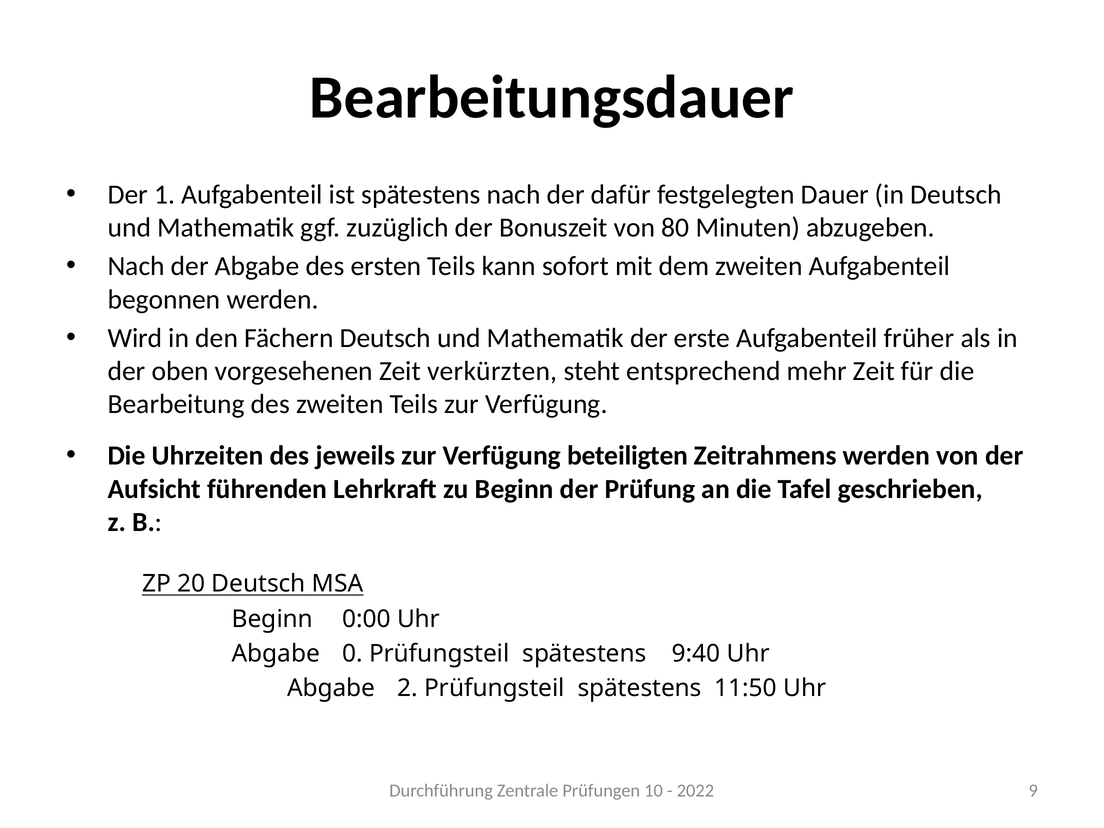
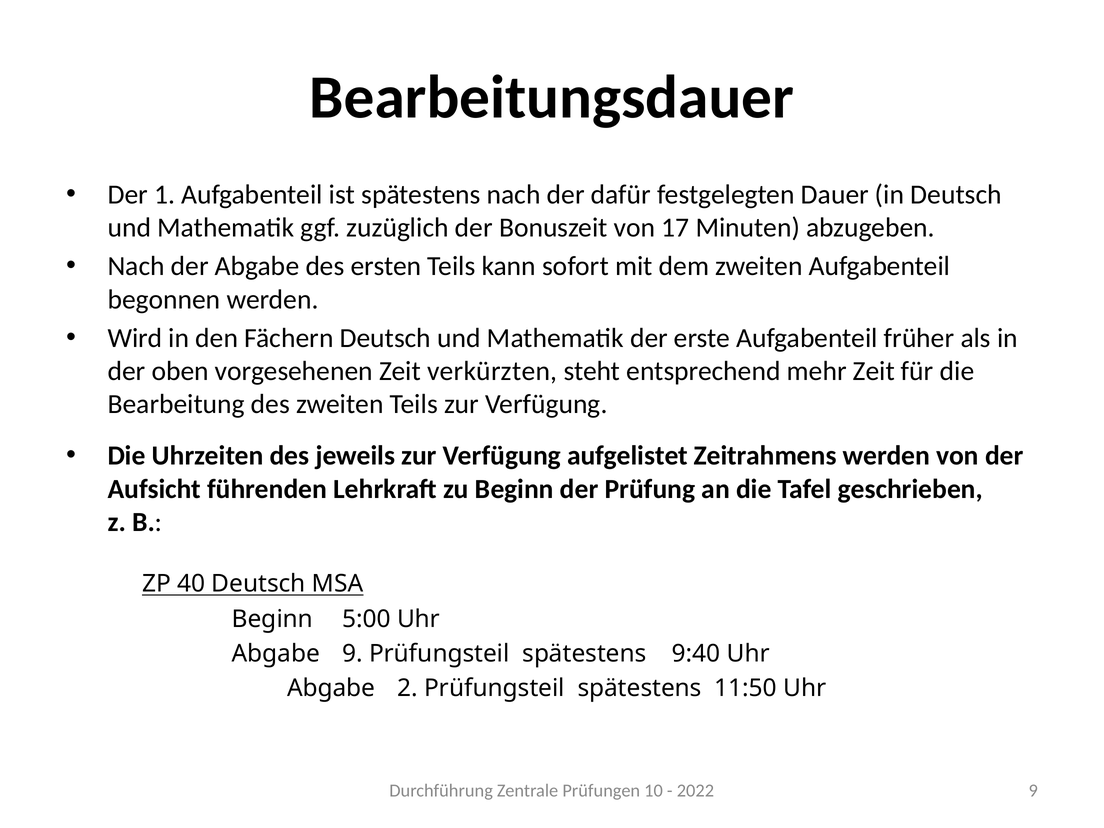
80: 80 -> 17 (675, 228)
beteiligten: beteiligten -> aufgelistet (627, 456)
20: 20 -> 40 (191, 584)
0:00: 0:00 -> 5:00 (366, 619)
Abgabe 0: 0 -> 9 (353, 654)
